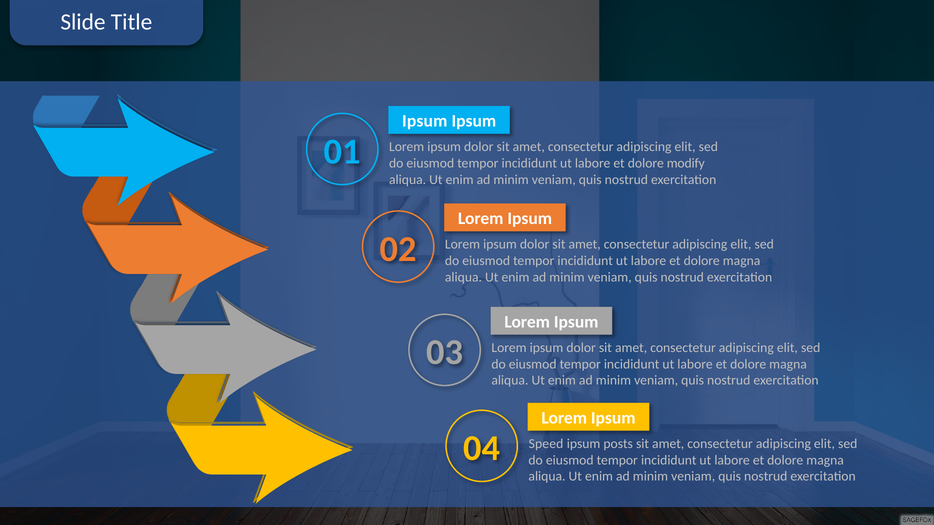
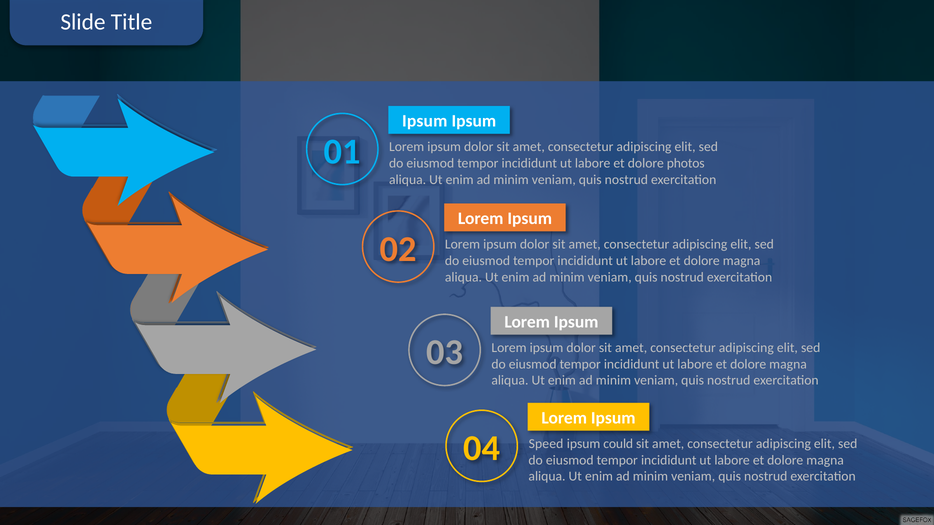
modify: modify -> photos (686, 163)
posts: posts -> could (618, 444)
